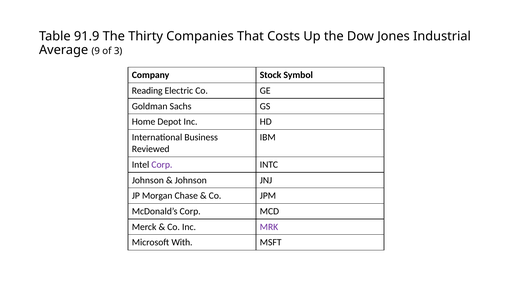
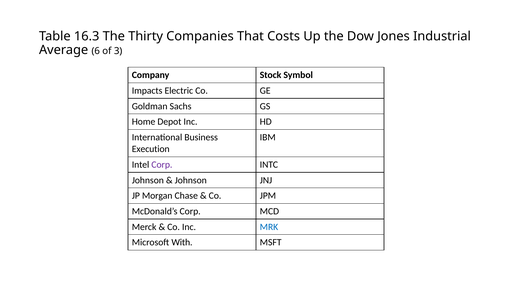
91.9: 91.9 -> 16.3 (87, 36)
9: 9 -> 6 (96, 51)
Reading: Reading -> Impacts (147, 91)
Reviewed: Reviewed -> Execution (151, 149)
MRK colour: purple -> blue (269, 227)
